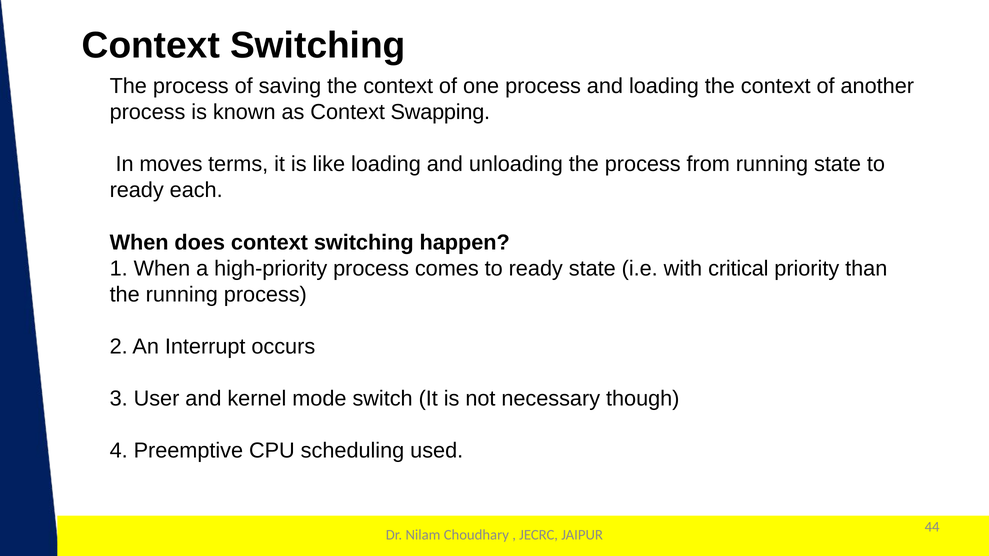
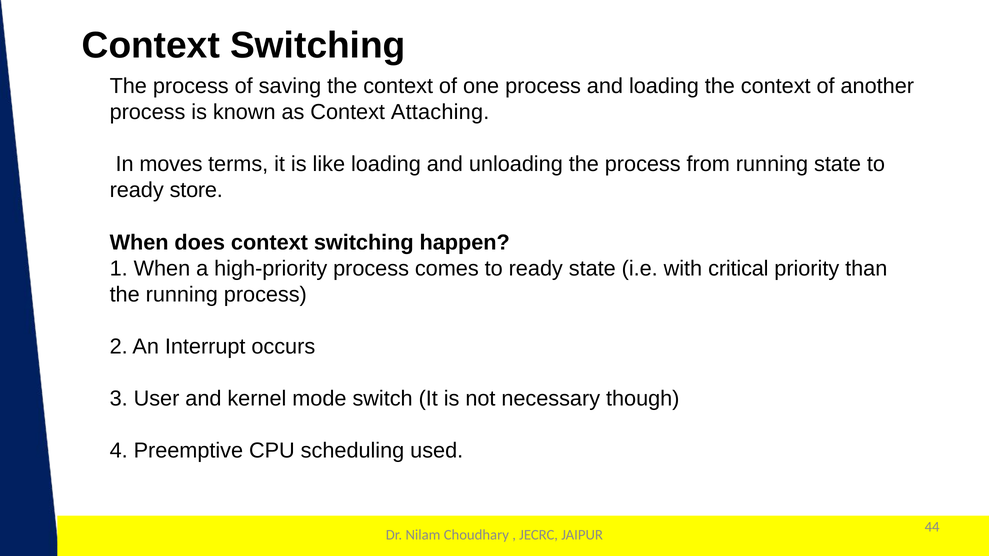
Swapping: Swapping -> Attaching (440, 112)
each: each -> store (196, 190)
